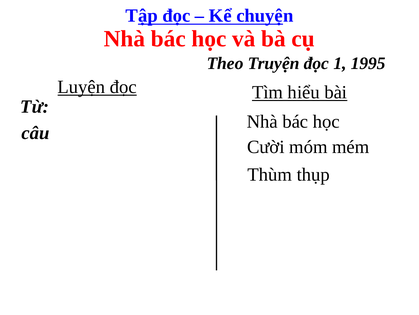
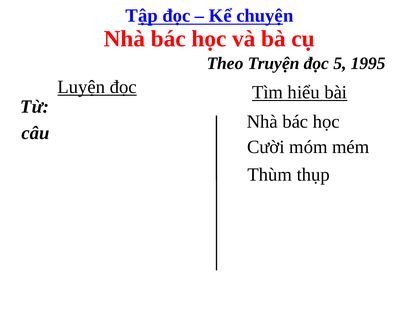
1: 1 -> 5 (340, 63)
